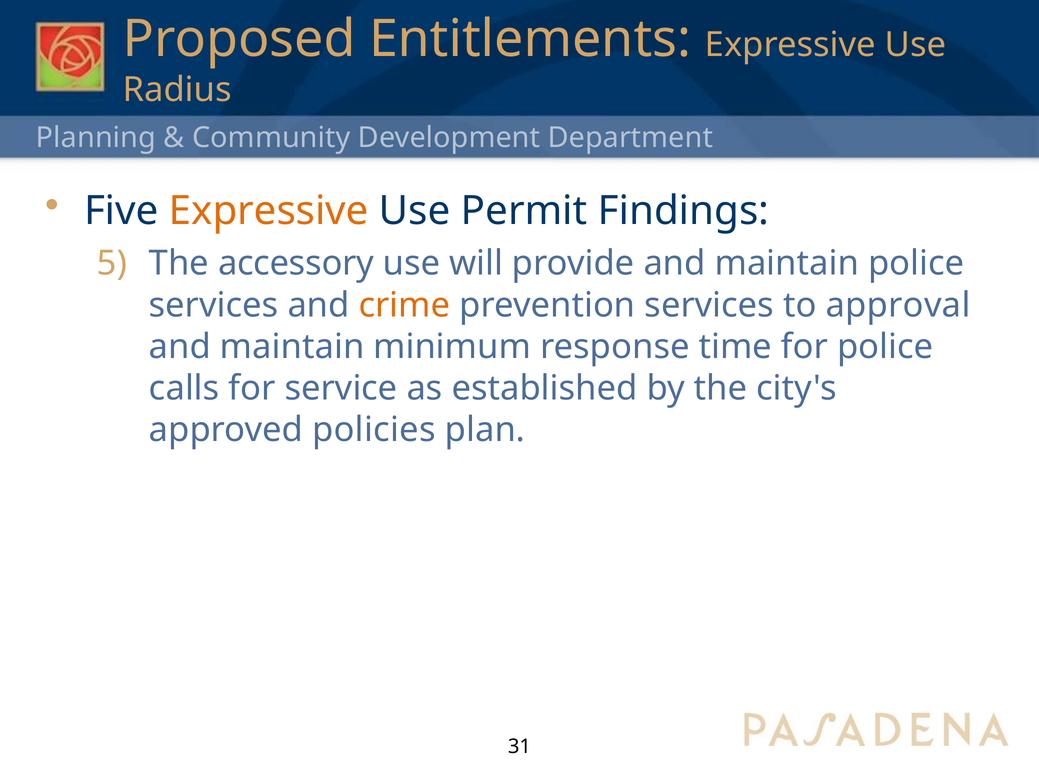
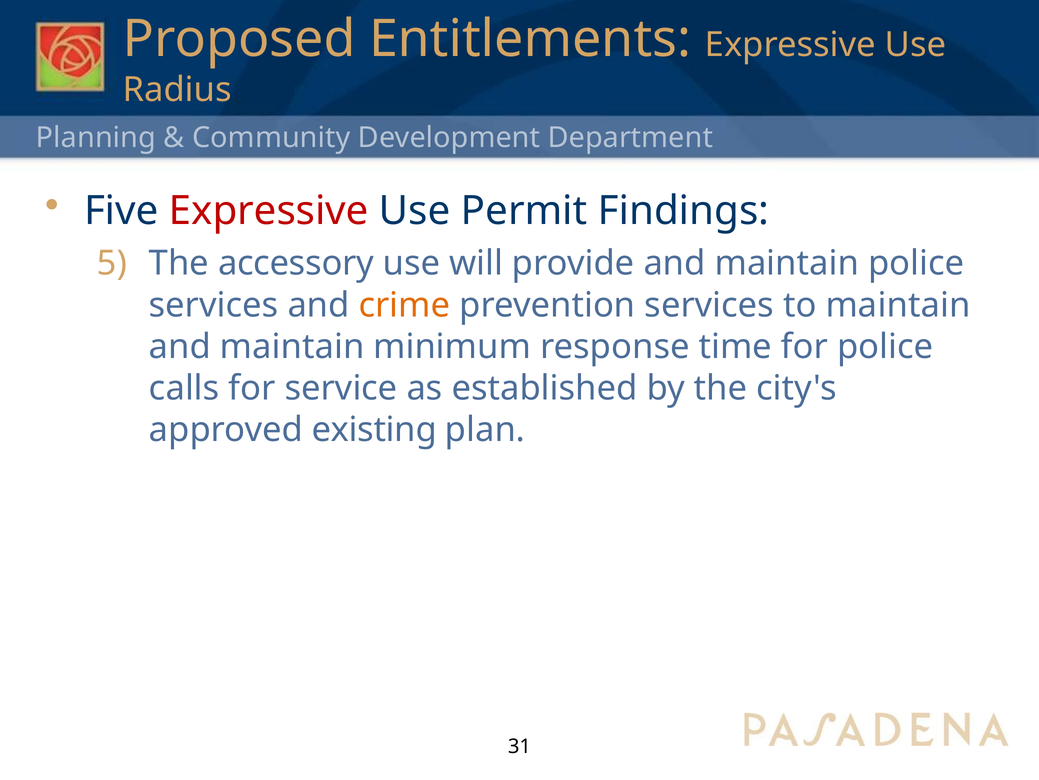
Expressive colour: orange -> red (269, 211)
to approval: approval -> maintain (898, 305)
policies: policies -> existing (374, 429)
